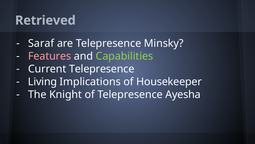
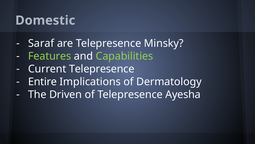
Retrieved: Retrieved -> Domestic (45, 20)
Features colour: pink -> light green (50, 56)
Living: Living -> Entire (42, 81)
Housekeeper: Housekeeper -> Dermatology (169, 81)
Knight: Knight -> Driven (66, 94)
